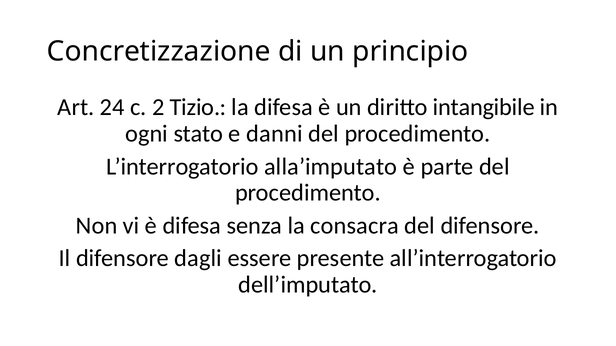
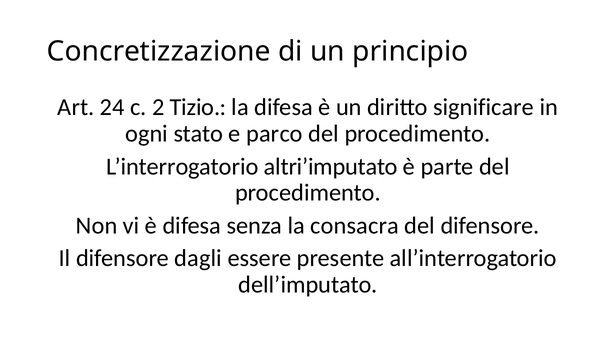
intangibile: intangibile -> significare (484, 108)
danni: danni -> parco (274, 134)
alla’imputato: alla’imputato -> altri’imputato (331, 167)
